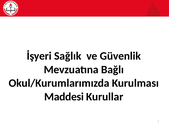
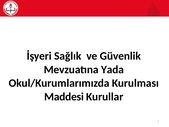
Bağlı: Bağlı -> Yada (112, 69)
